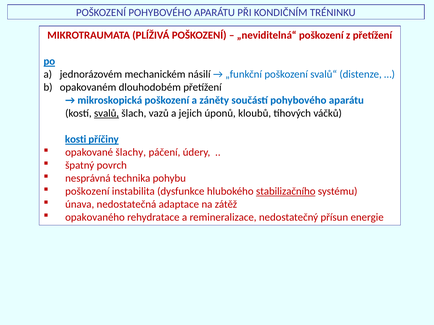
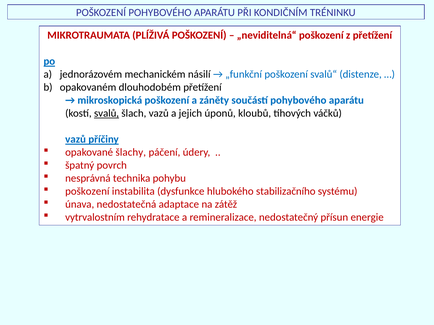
kosti: kosti -> vazů (76, 140)
stabilizačního underline: present -> none (286, 192)
opakovaného: opakovaného -> vytrvalostním (95, 218)
